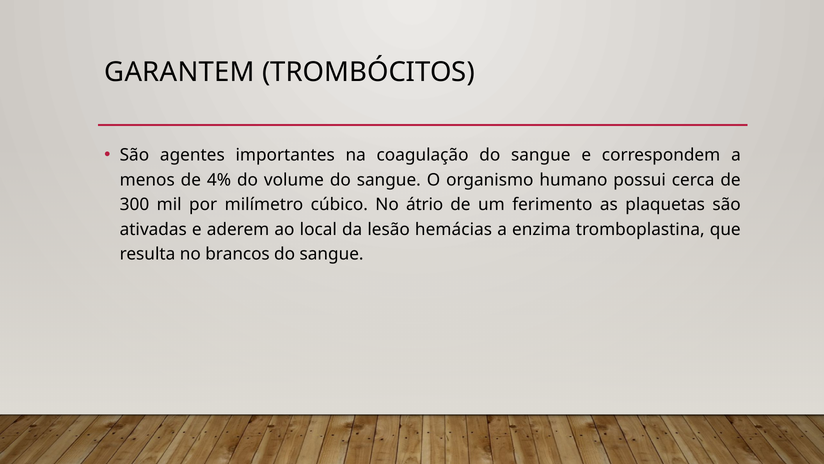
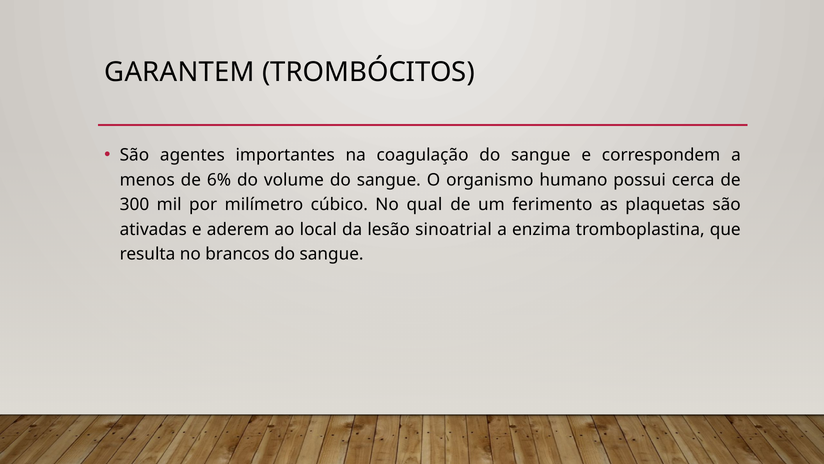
4%: 4% -> 6% (219, 180)
átrio: átrio -> qual (424, 204)
hemácias: hemácias -> sinoatrial (453, 229)
